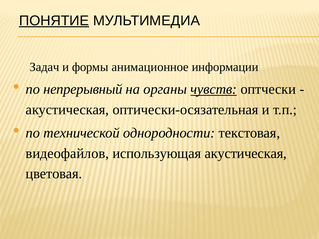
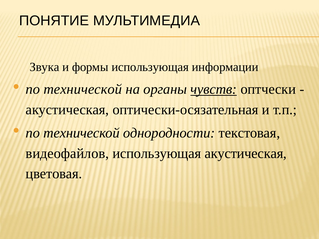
ПОНЯТИЕ underline: present -> none (54, 21)
Задач: Задач -> Звука (44, 67)
формы анимационное: анимационное -> использующая (150, 67)
непрерывный: непрерывный -> технической (83, 89)
